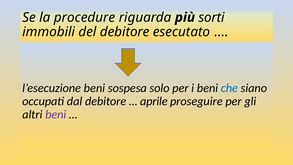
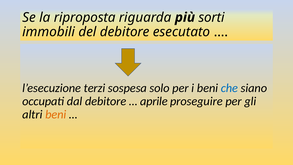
procedure: procedure -> riproposta (85, 17)
l’esecuzione beni: beni -> terzi (95, 88)
beni colour: purple -> orange (56, 114)
